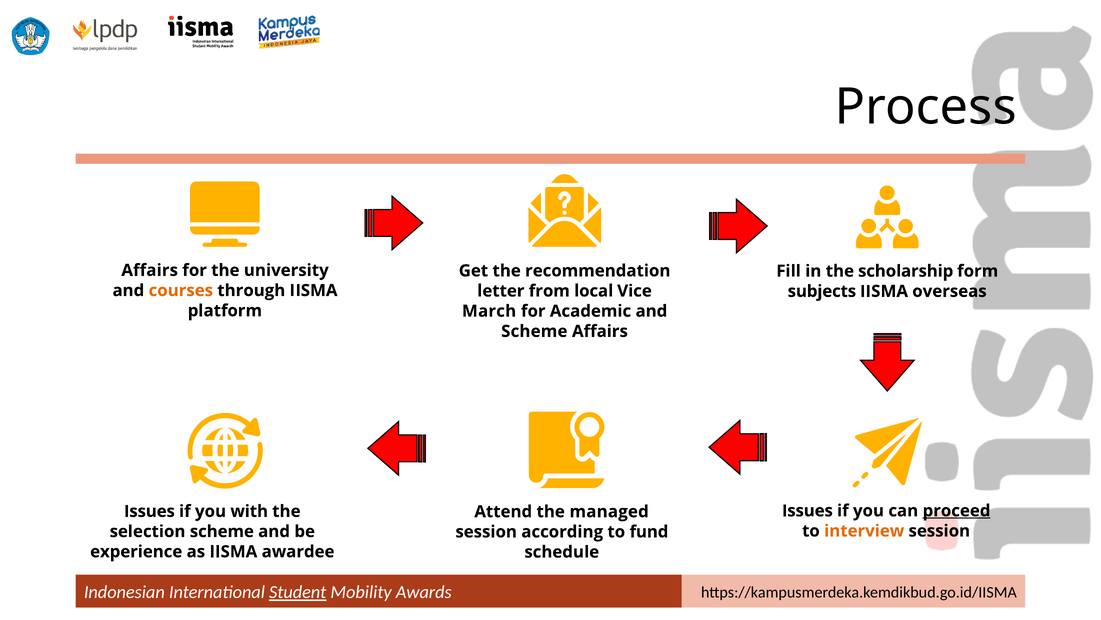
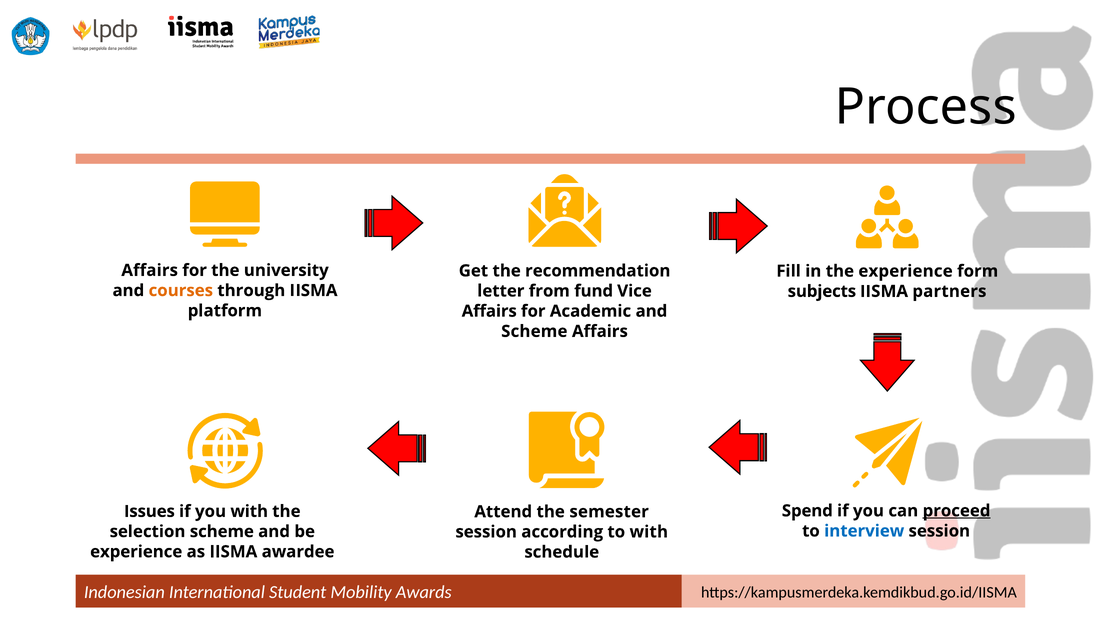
the scholarship: scholarship -> experience (906, 271)
local: local -> fund (594, 291)
overseas: overseas -> partners (949, 291)
March: March -> Affairs (489, 311)
Issues: Issues -> Spend (807, 510)
managed: managed -> semester (609, 511)
interview colour: orange -> blue (864, 530)
to fund: fund -> with (649, 531)
Student underline: present -> none (298, 592)
